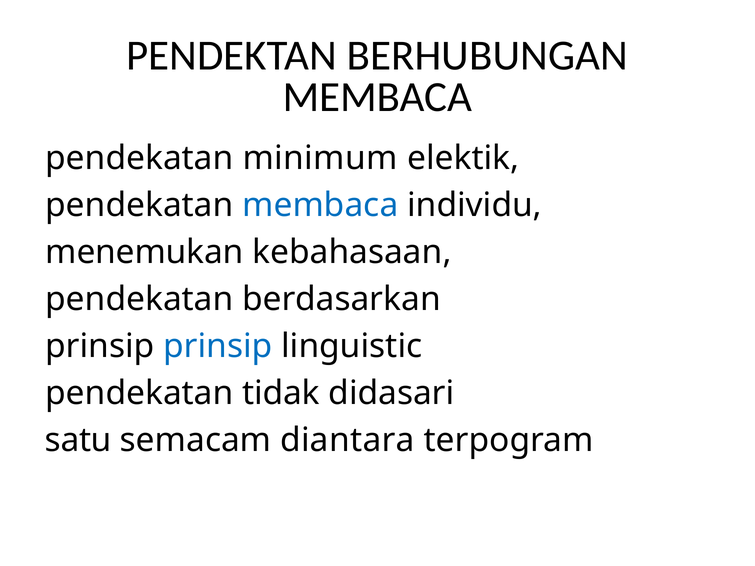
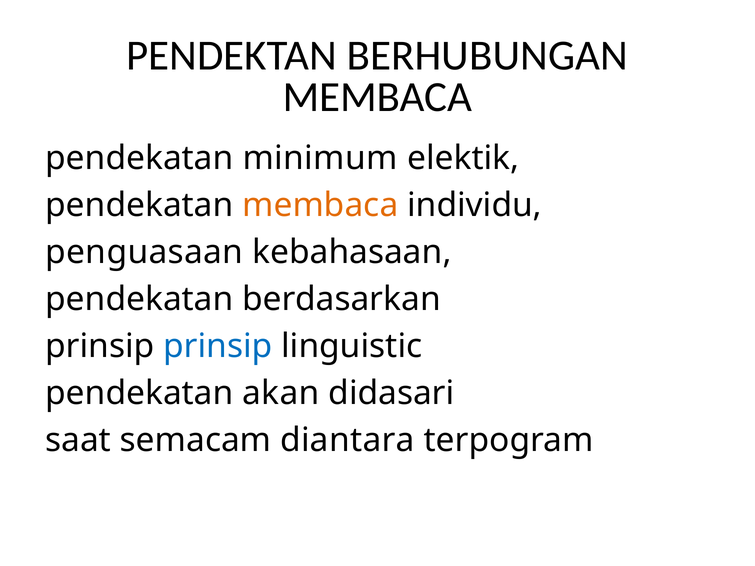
membaca colour: blue -> orange (320, 205)
menemukan: menemukan -> penguasaan (144, 252)
tidak: tidak -> akan (281, 394)
satu: satu -> saat (78, 441)
